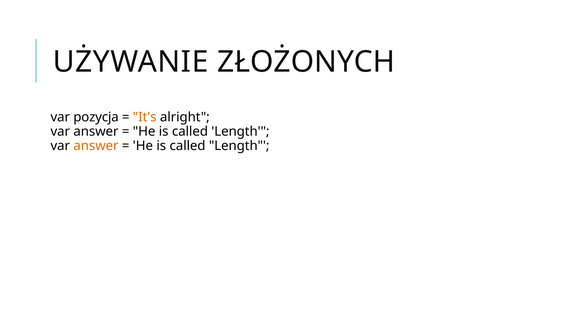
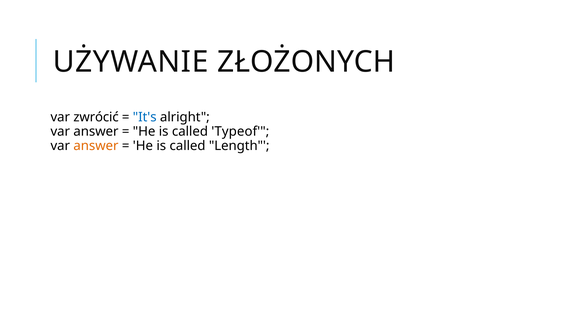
pozycja: pozycja -> zwrócić (96, 117)
It's colour: orange -> blue (145, 117)
Length: Length -> Typeof (240, 131)
